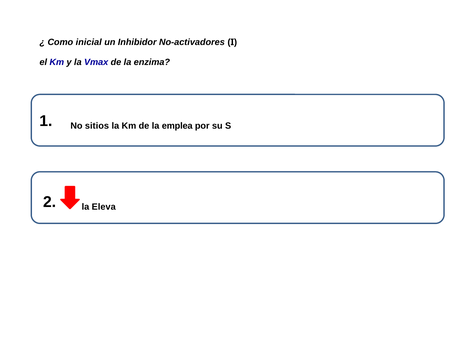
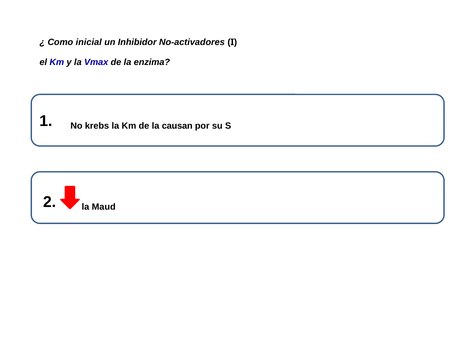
sitios: sitios -> krebs (97, 126)
emplea: emplea -> causan (177, 126)
Eleva: Eleva -> Maud (104, 207)
